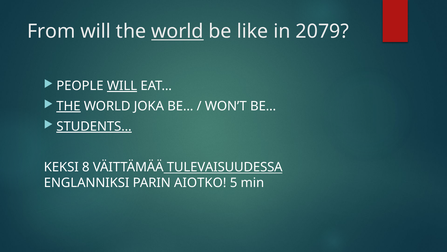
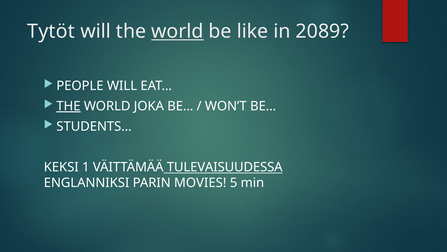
From: From -> Tytöt (51, 31)
2079: 2079 -> 2089 (322, 31)
WILL underline: present -> none (122, 86)
STUDENTS… underline: present -> none (94, 126)
8: 8 -> 1 (86, 167)
AIOTKO: AIOTKO -> MOVIES (200, 182)
